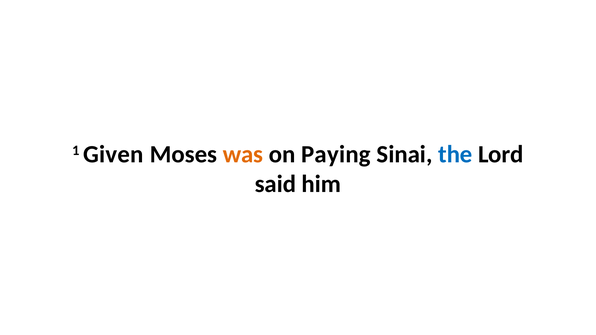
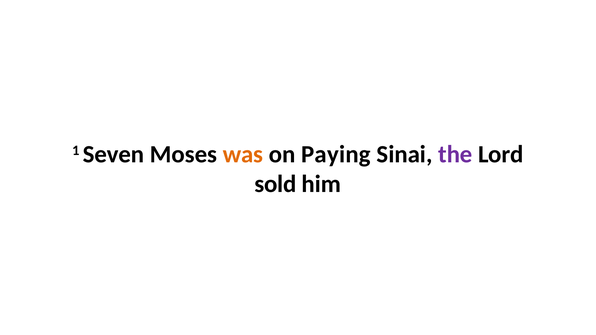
Given: Given -> Seven (113, 154)
the colour: blue -> purple (455, 154)
said: said -> sold (275, 184)
